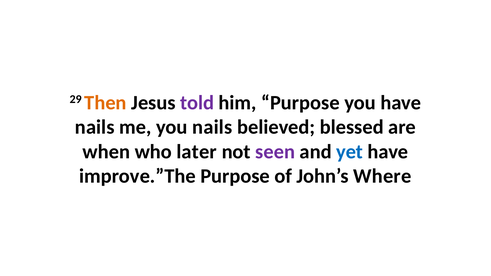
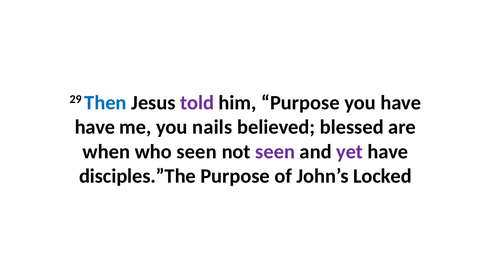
Then colour: orange -> blue (105, 103)
nails: nails -> have (95, 127)
who later: later -> seen (197, 152)
yet colour: blue -> purple (350, 152)
improve.”The: improve.”The -> disciples.”The (137, 176)
Where: Where -> Locked (382, 176)
